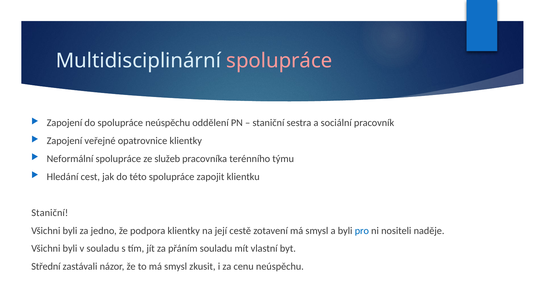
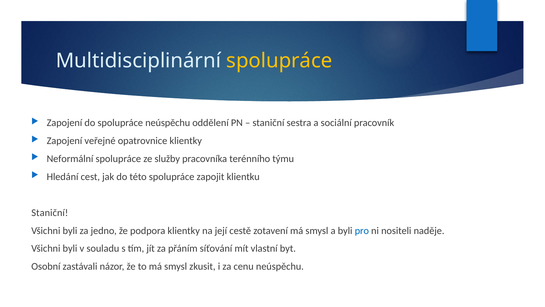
spolupráce colour: pink -> yellow (279, 61)
služeb: služeb -> služby (167, 159)
přáním souladu: souladu -> síťování (216, 248)
Střední: Střední -> Osobní (46, 266)
